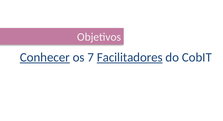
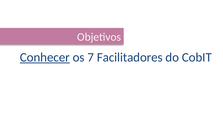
Facilitadores underline: present -> none (130, 57)
